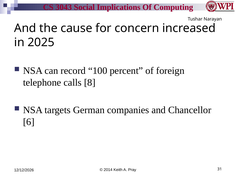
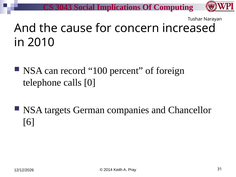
2025: 2025 -> 2010 (41, 42)
8: 8 -> 0 (90, 83)
